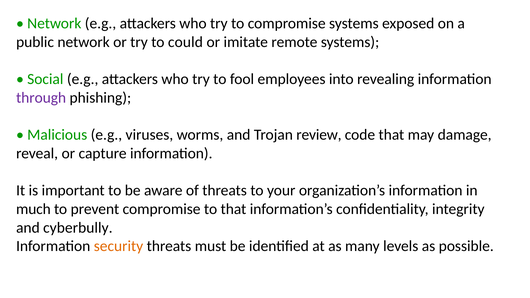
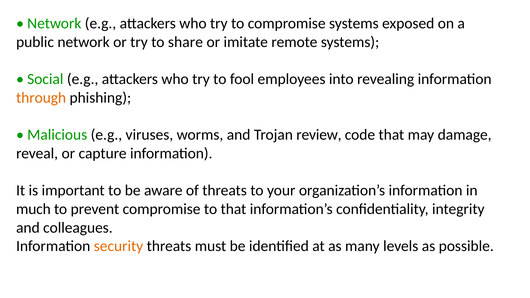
could: could -> share (185, 42)
through colour: purple -> orange (41, 98)
cyberbully: cyberbully -> colleagues (78, 228)
